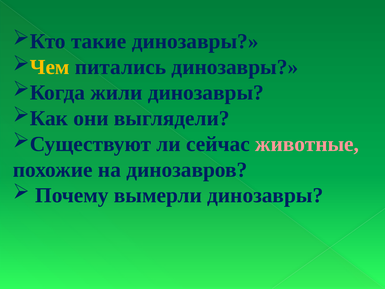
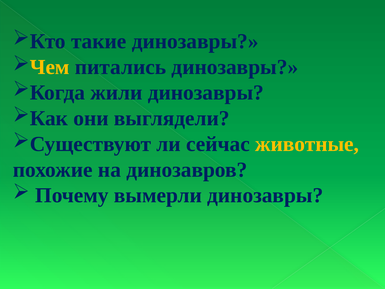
животные colour: pink -> yellow (307, 144)
